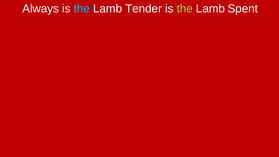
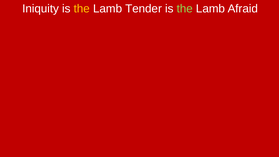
Always: Always -> Iniquity (41, 9)
the colour: light blue -> yellow (82, 9)
Spent: Spent -> Afraid (243, 9)
